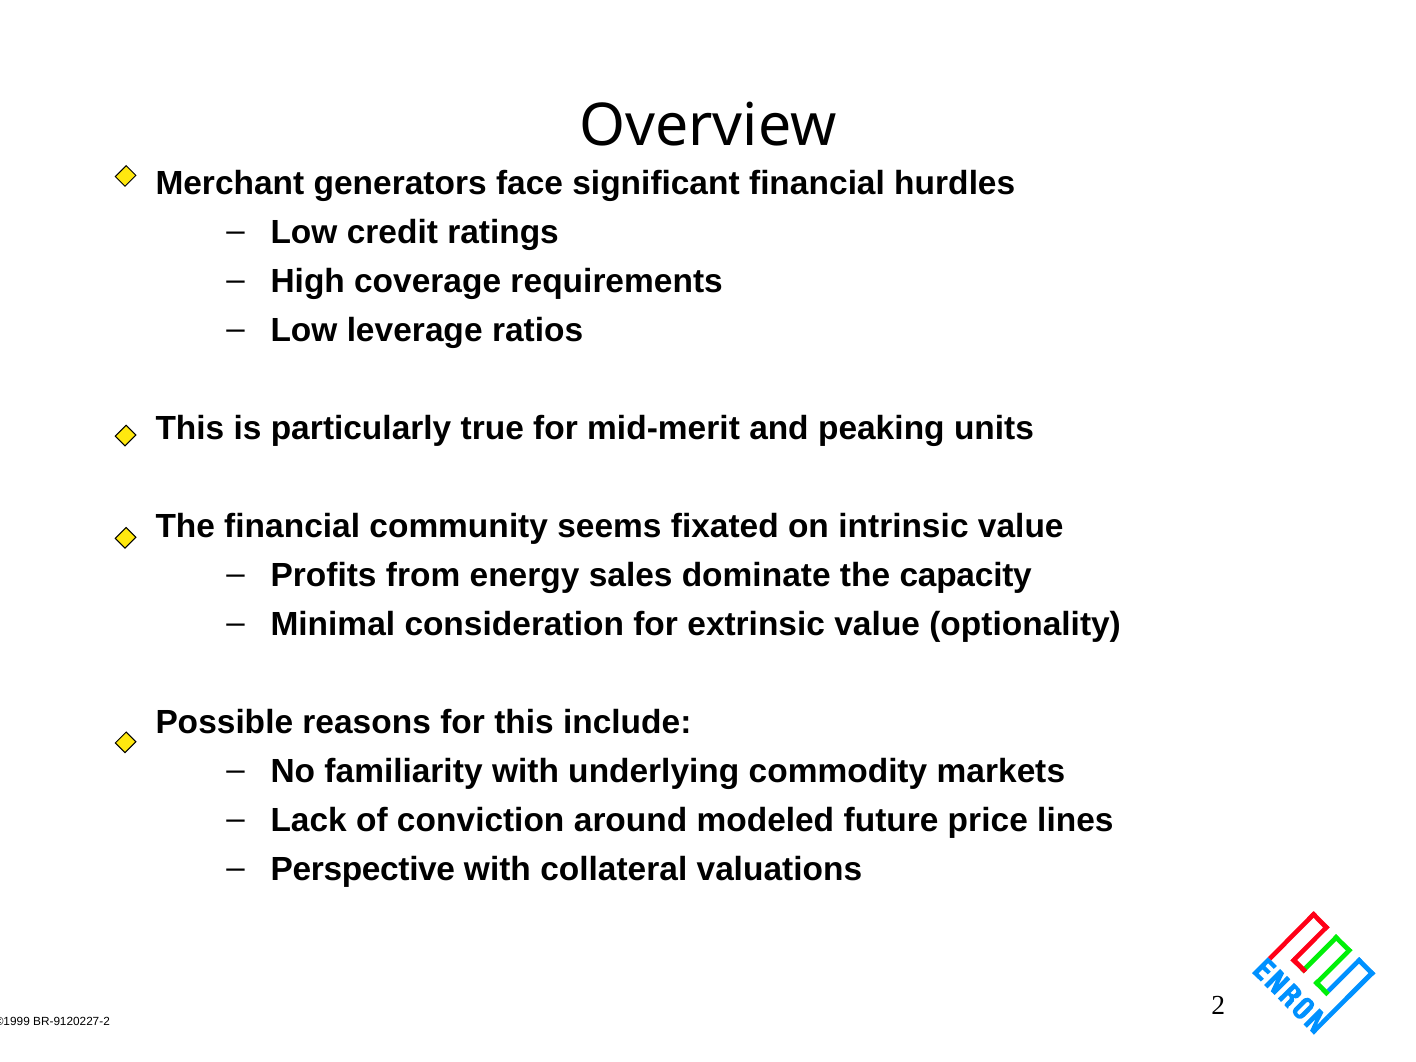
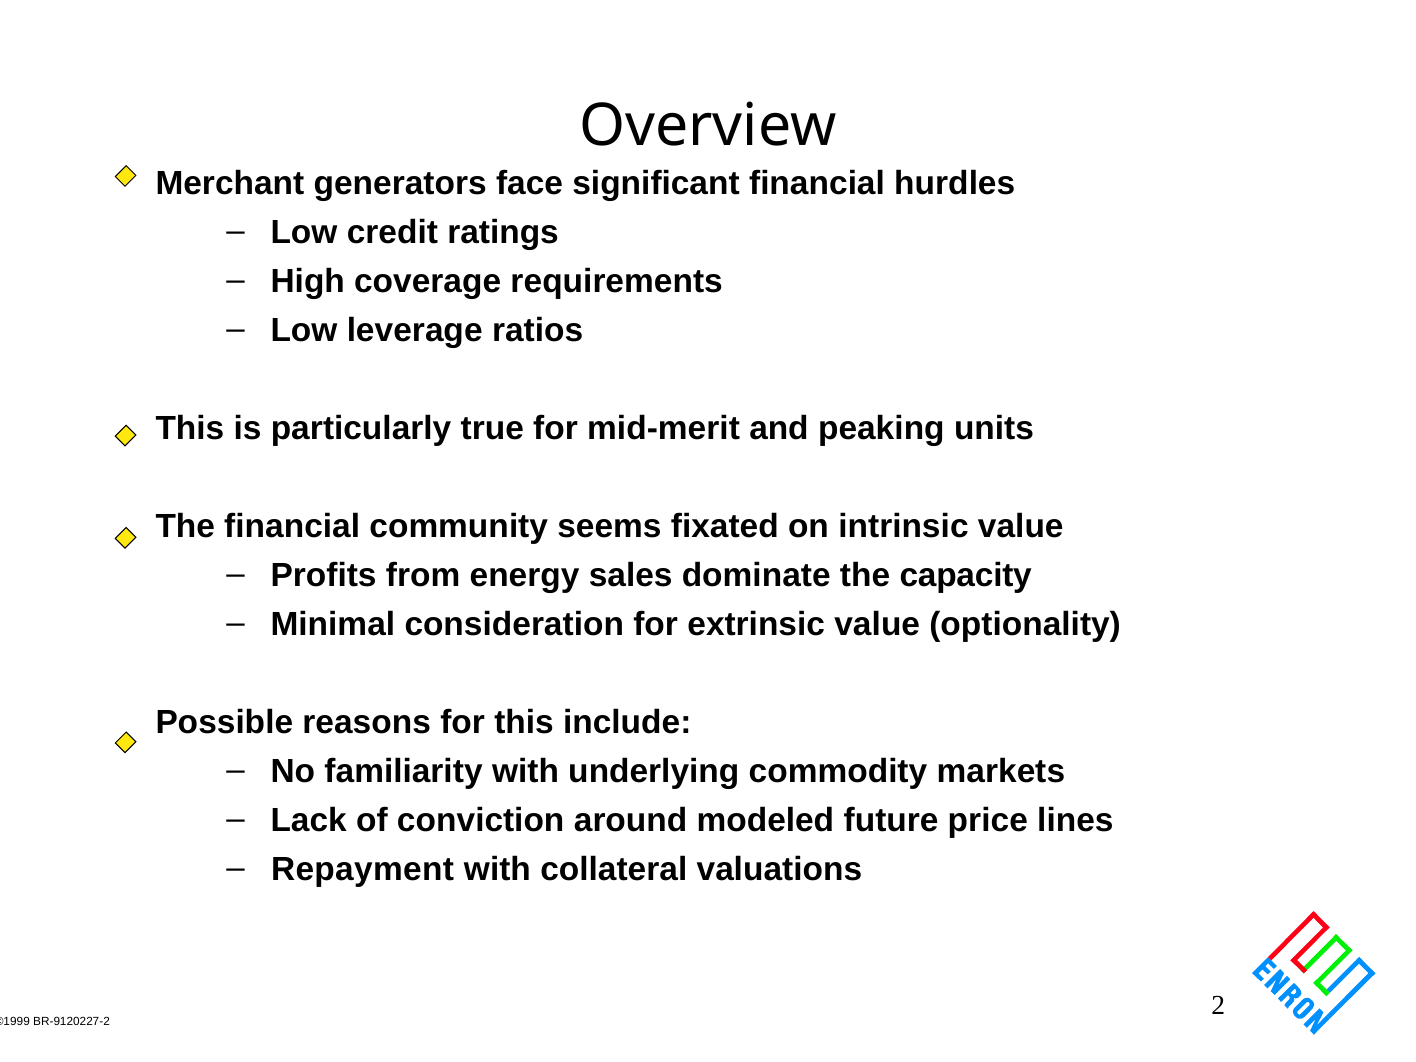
Perspective: Perspective -> Repayment (363, 869)
